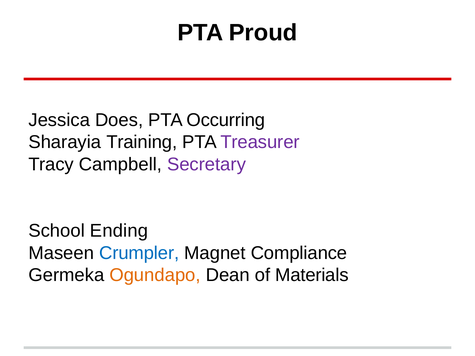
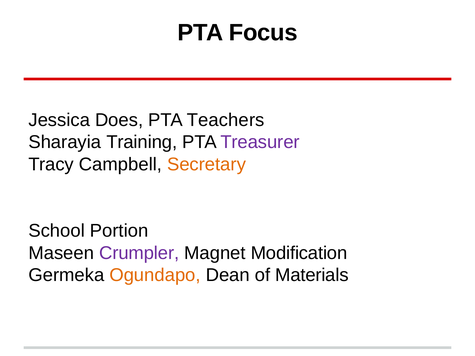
Proud: Proud -> Focus (263, 33)
Occurring: Occurring -> Teachers (226, 120)
Secretary colour: purple -> orange (207, 164)
Ending: Ending -> Portion (119, 231)
Crumpler colour: blue -> purple (139, 253)
Compliance: Compliance -> Modification (299, 253)
